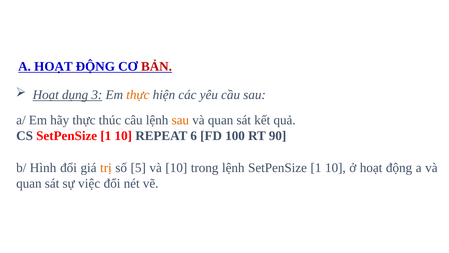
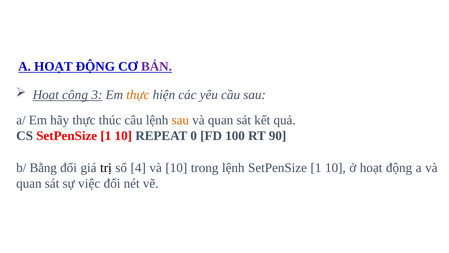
BẢN colour: red -> purple (157, 67)
dụng: dụng -> công (75, 95)
6: 6 -> 0 (194, 136)
Hình: Hình -> Bằng (43, 168)
trị colour: orange -> black (106, 168)
5: 5 -> 4 (138, 168)
